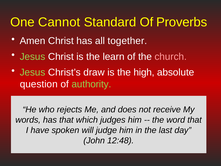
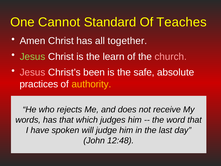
Proverbs: Proverbs -> Teaches (182, 22)
Jesus colour: light green -> pink (33, 72)
draw: draw -> been (94, 72)
high: high -> safe (144, 72)
question: question -> practices (39, 84)
authority colour: light green -> yellow (91, 84)
